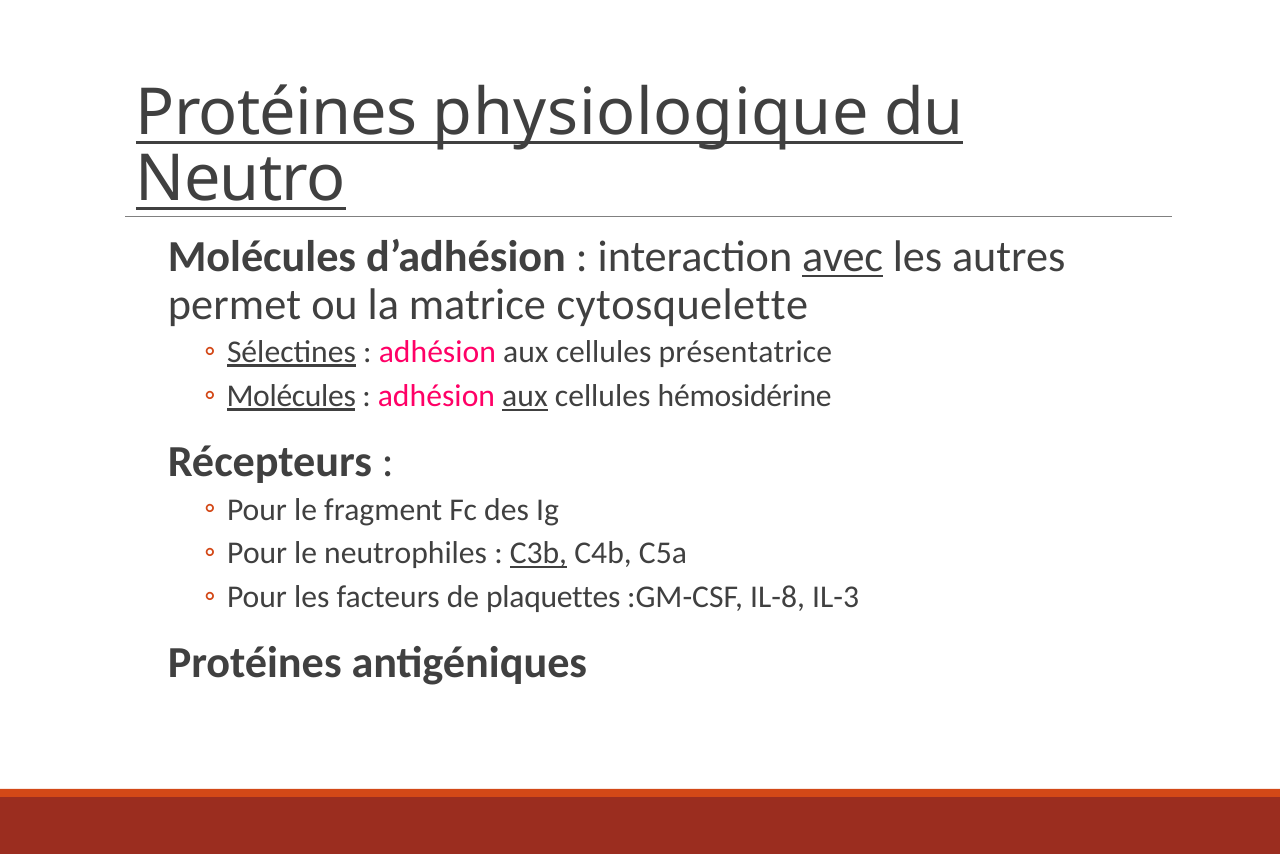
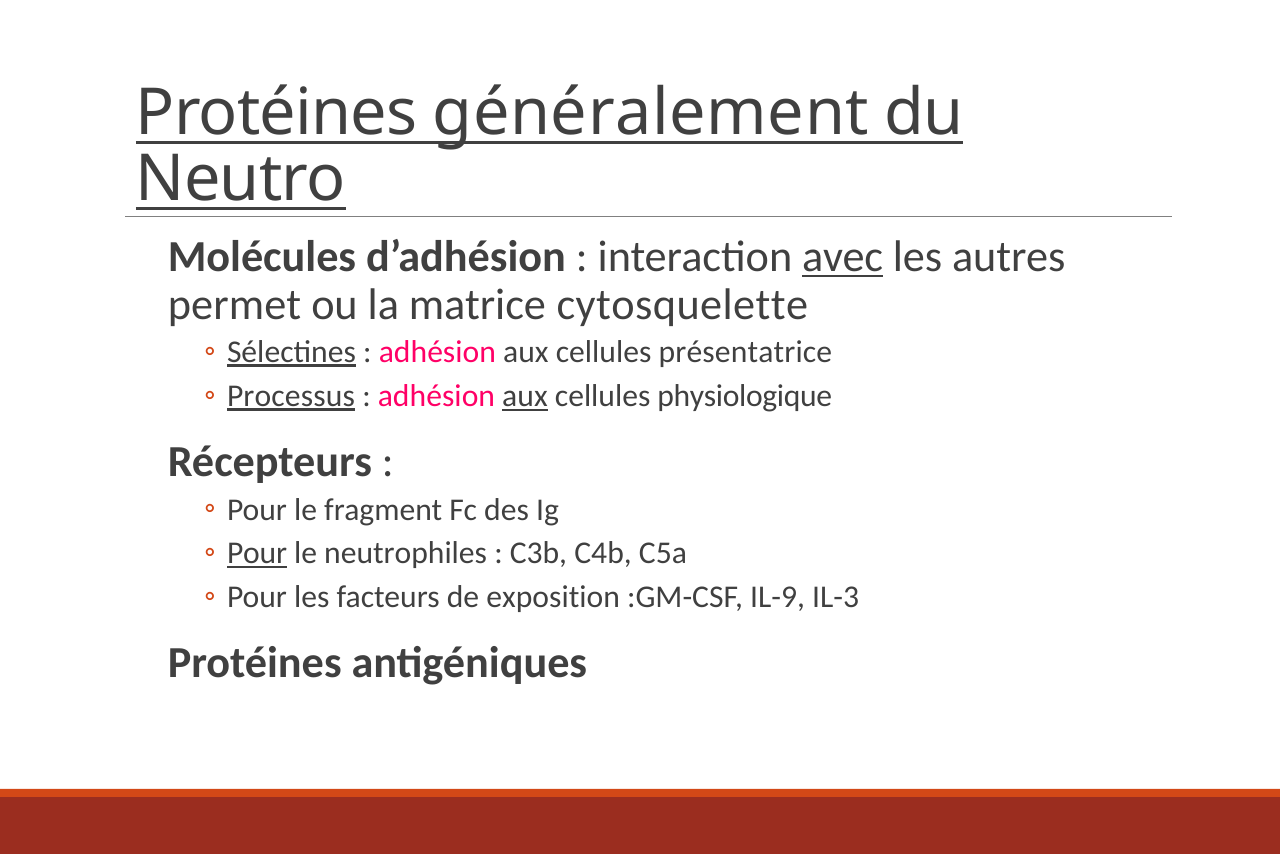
physiologique: physiologique -> généralement (651, 113)
Molécules: Molécules -> Processus (291, 396)
hémosidérine: hémosidérine -> physiologique (745, 396)
Pour underline: none -> present (257, 553)
C3b underline: present -> none (538, 553)
plaquettes: plaquettes -> exposition (553, 597)
IL-8: IL-8 -> IL-9 (778, 597)
